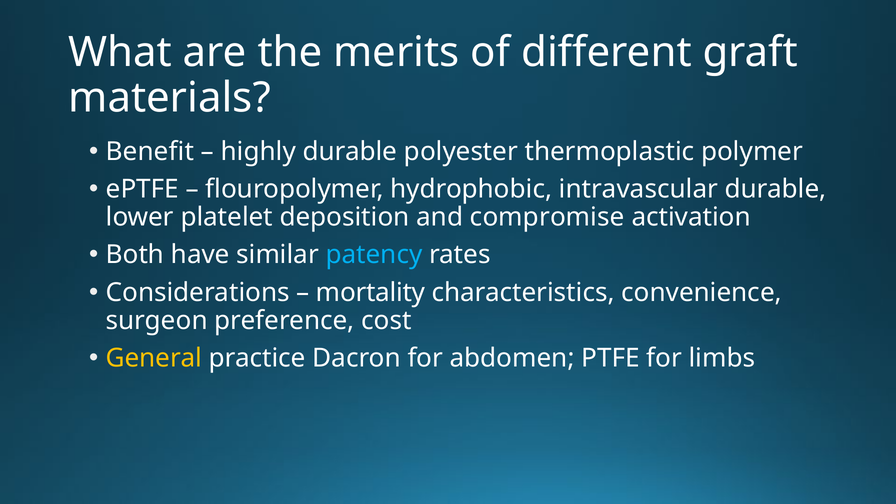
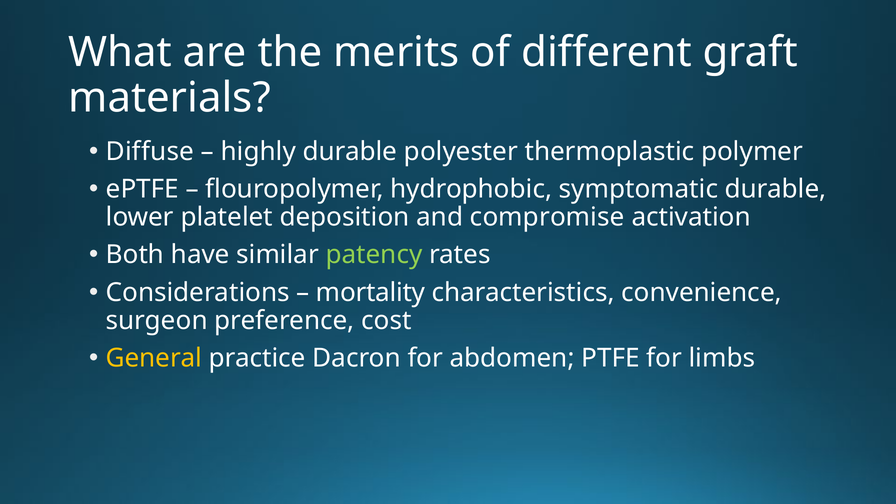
Benefit: Benefit -> Diffuse (150, 151)
intravascular: intravascular -> symptomatic (638, 189)
patency colour: light blue -> light green (374, 255)
